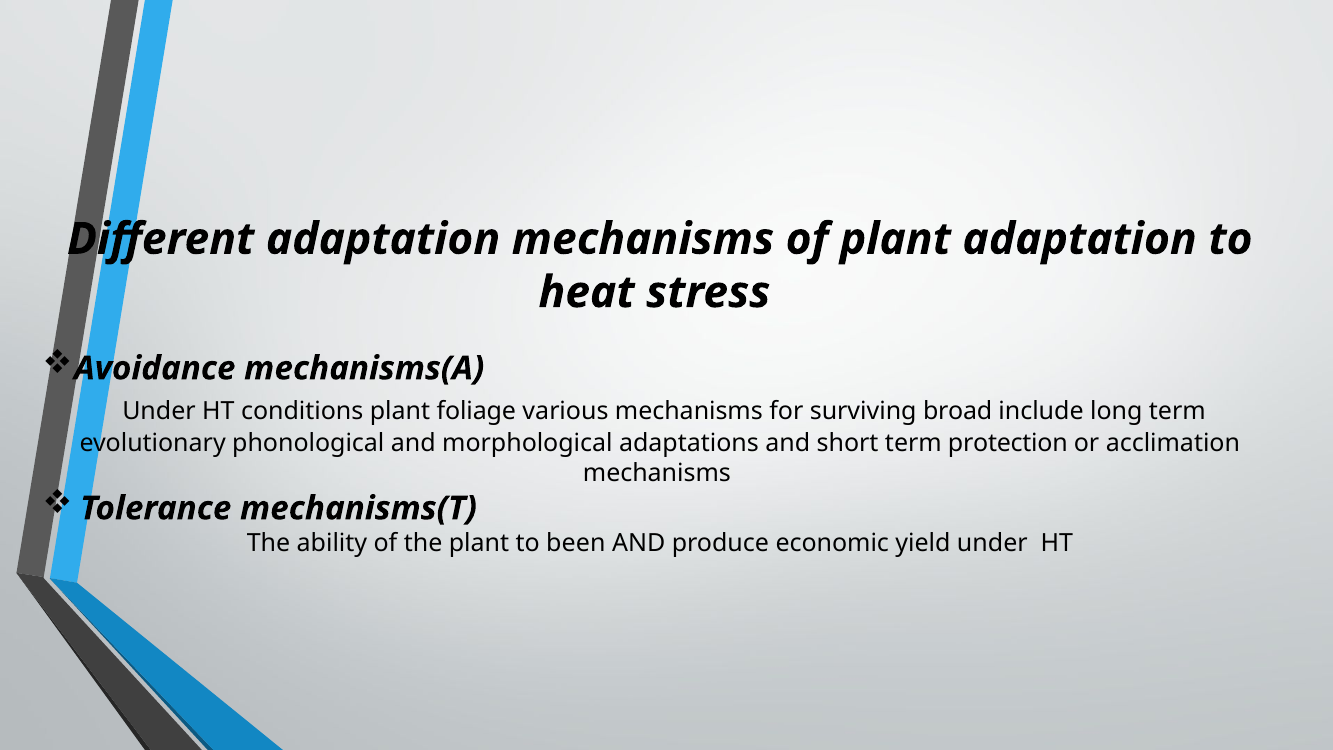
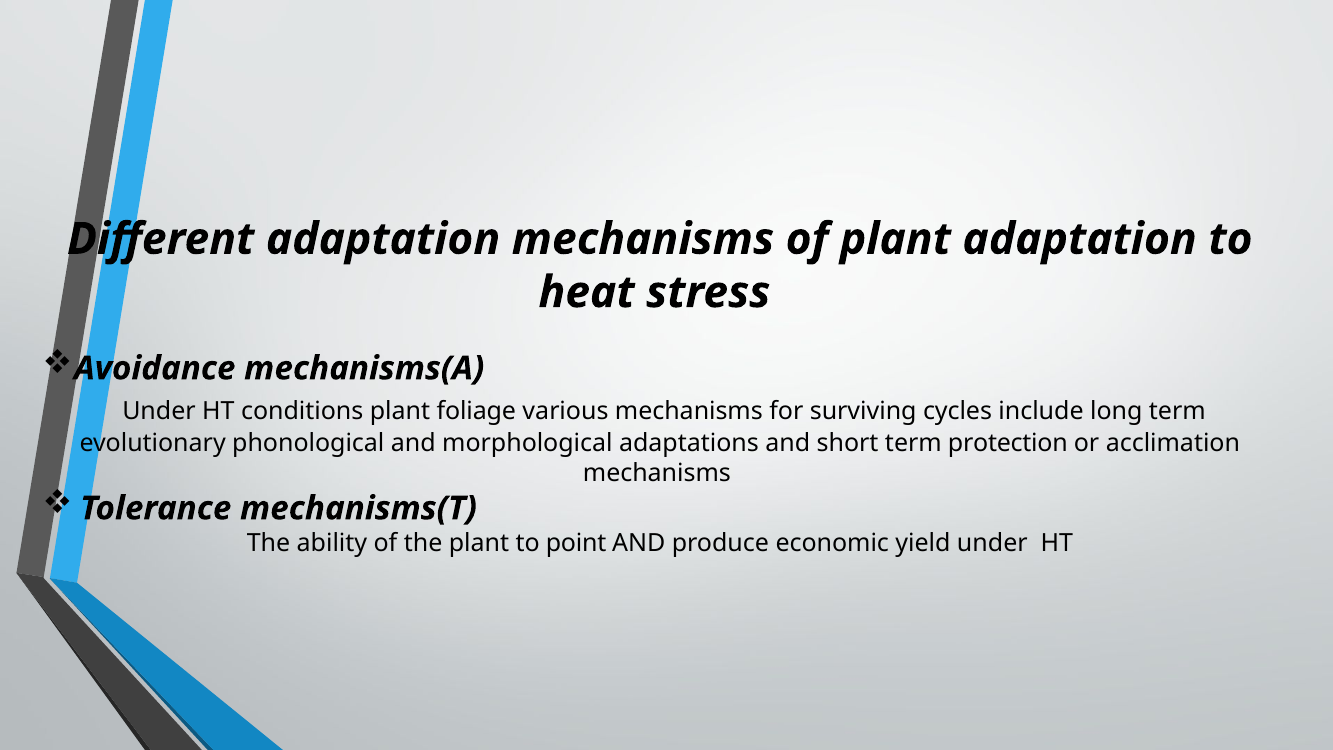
broad: broad -> cycles (958, 411)
been: been -> point (576, 543)
